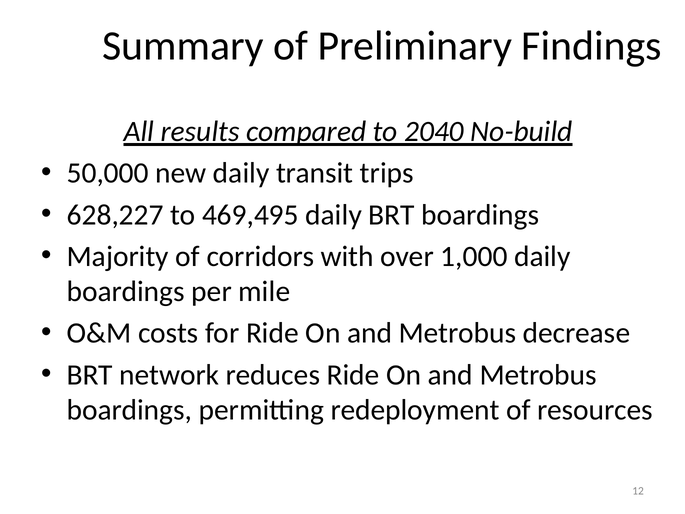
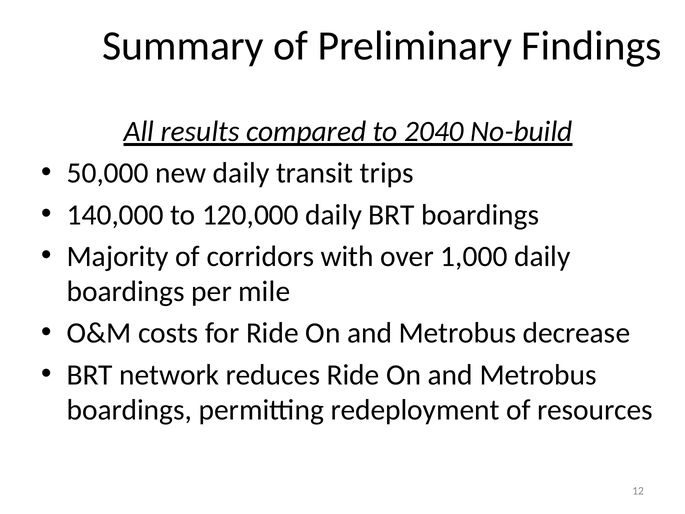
628,227: 628,227 -> 140,000 (115, 215)
469,495: 469,495 -> 120,000 (250, 215)
